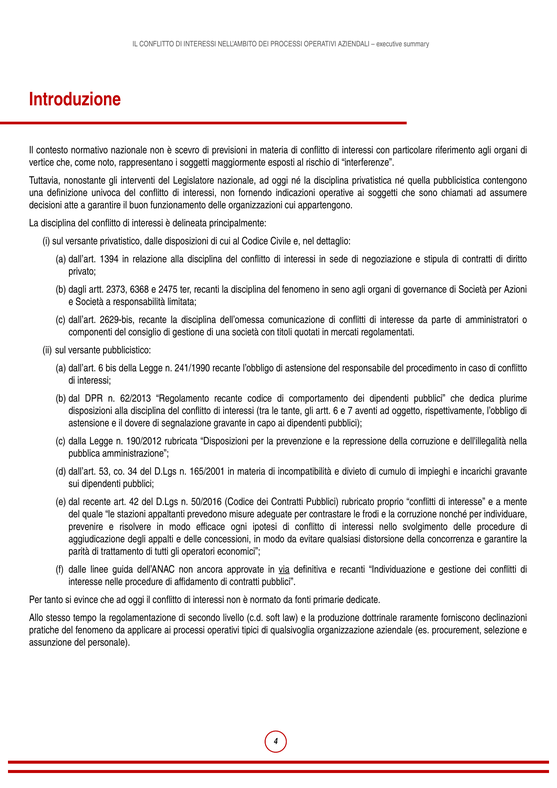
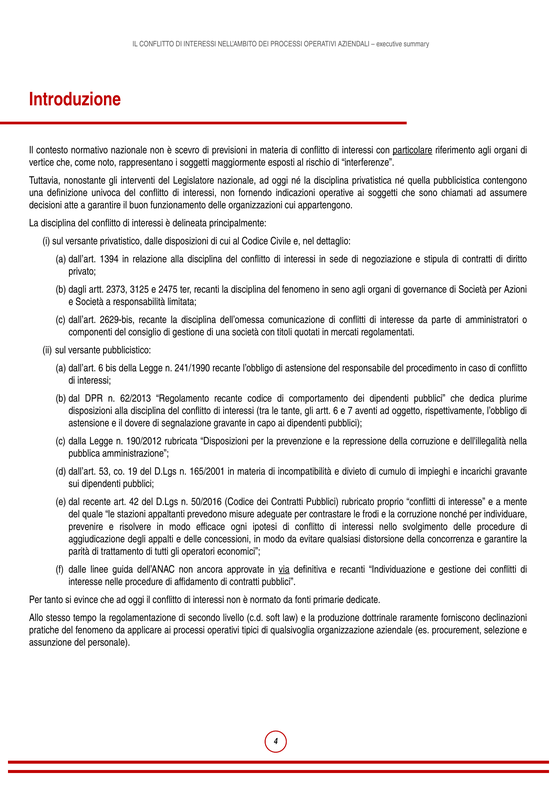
particolare underline: none -> present (413, 150)
6368: 6368 -> 3125 (139, 289)
34: 34 -> 19 (133, 471)
